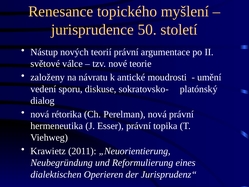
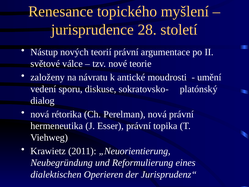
50: 50 -> 28 (147, 30)
